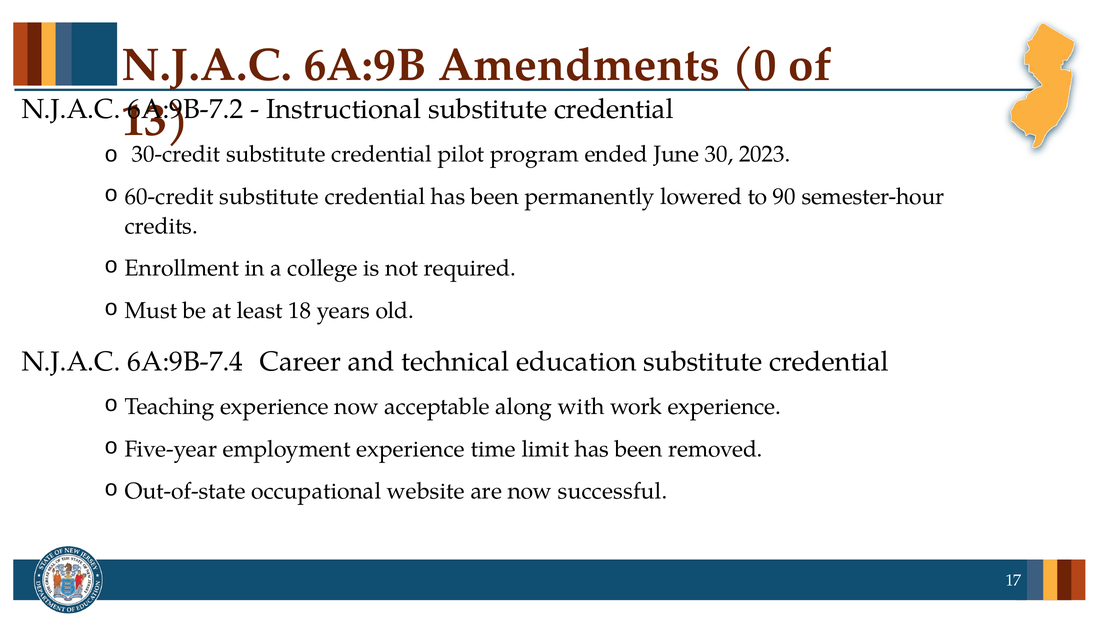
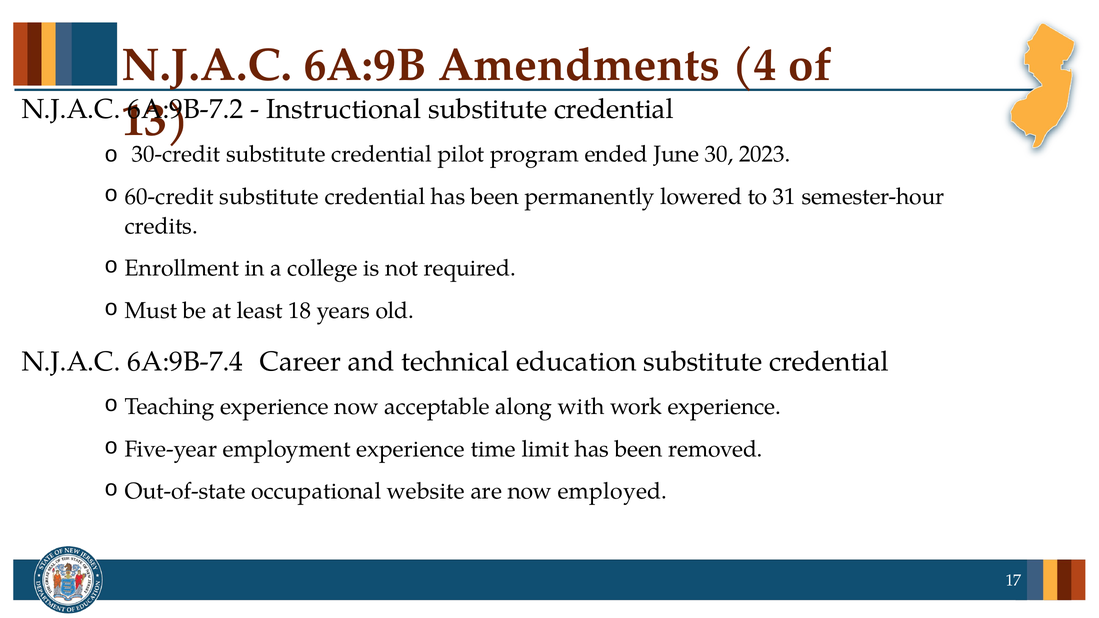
0: 0 -> 4 (754, 65)
90: 90 -> 31 (784, 197)
successful: successful -> employed (612, 491)
